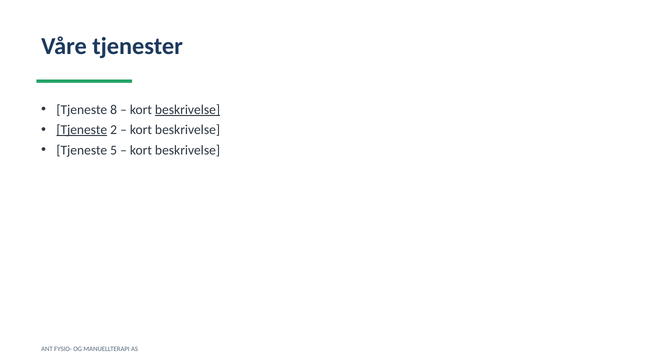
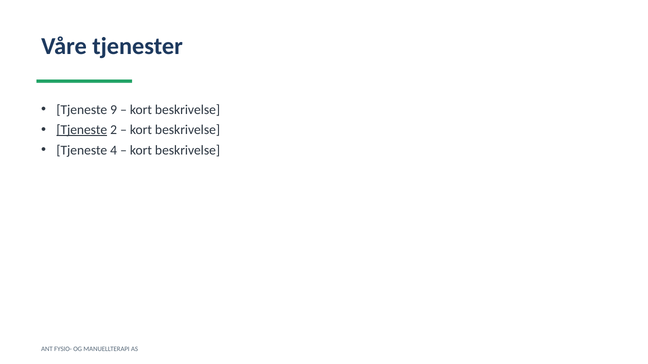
8: 8 -> 9 (114, 110)
beskrivelse underline: present -> none (188, 110)
5: 5 -> 4 (114, 150)
